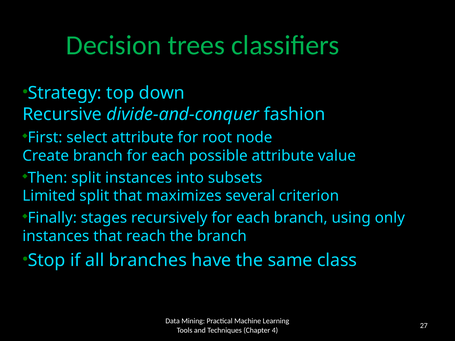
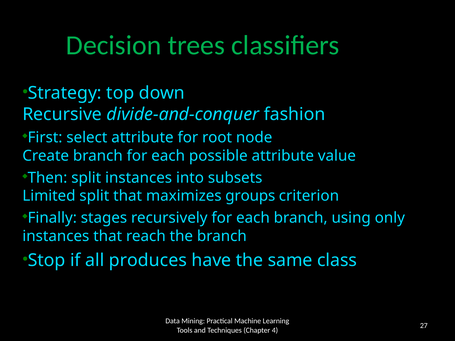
several: several -> groups (250, 196)
branches: branches -> produces (148, 260)
